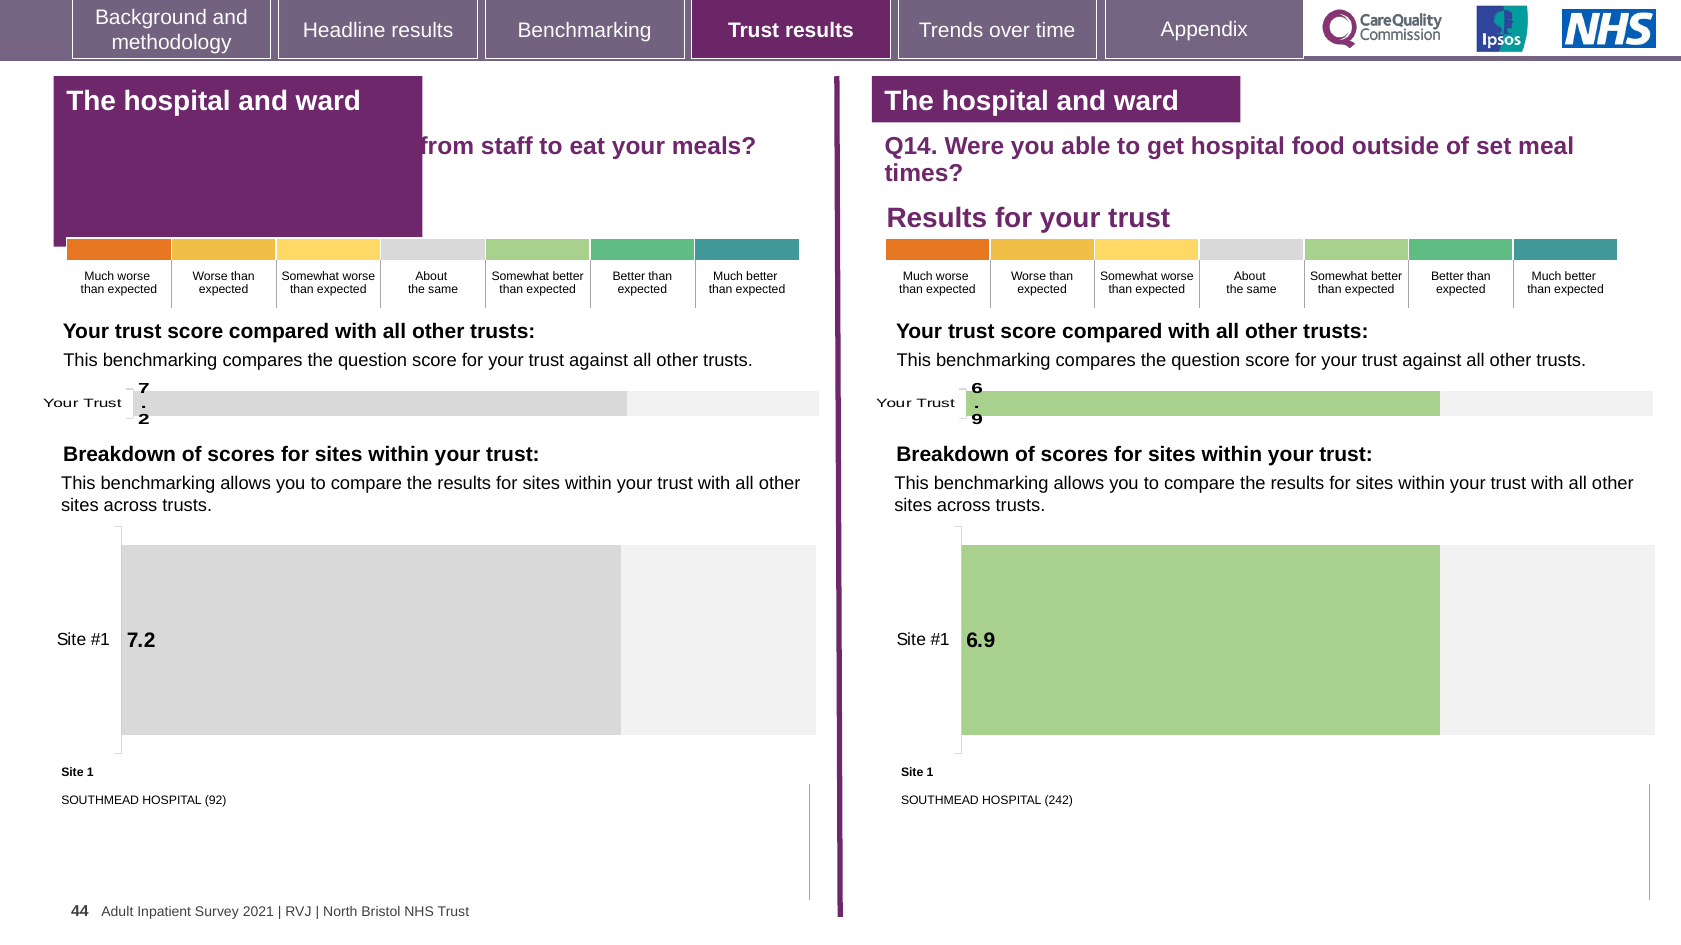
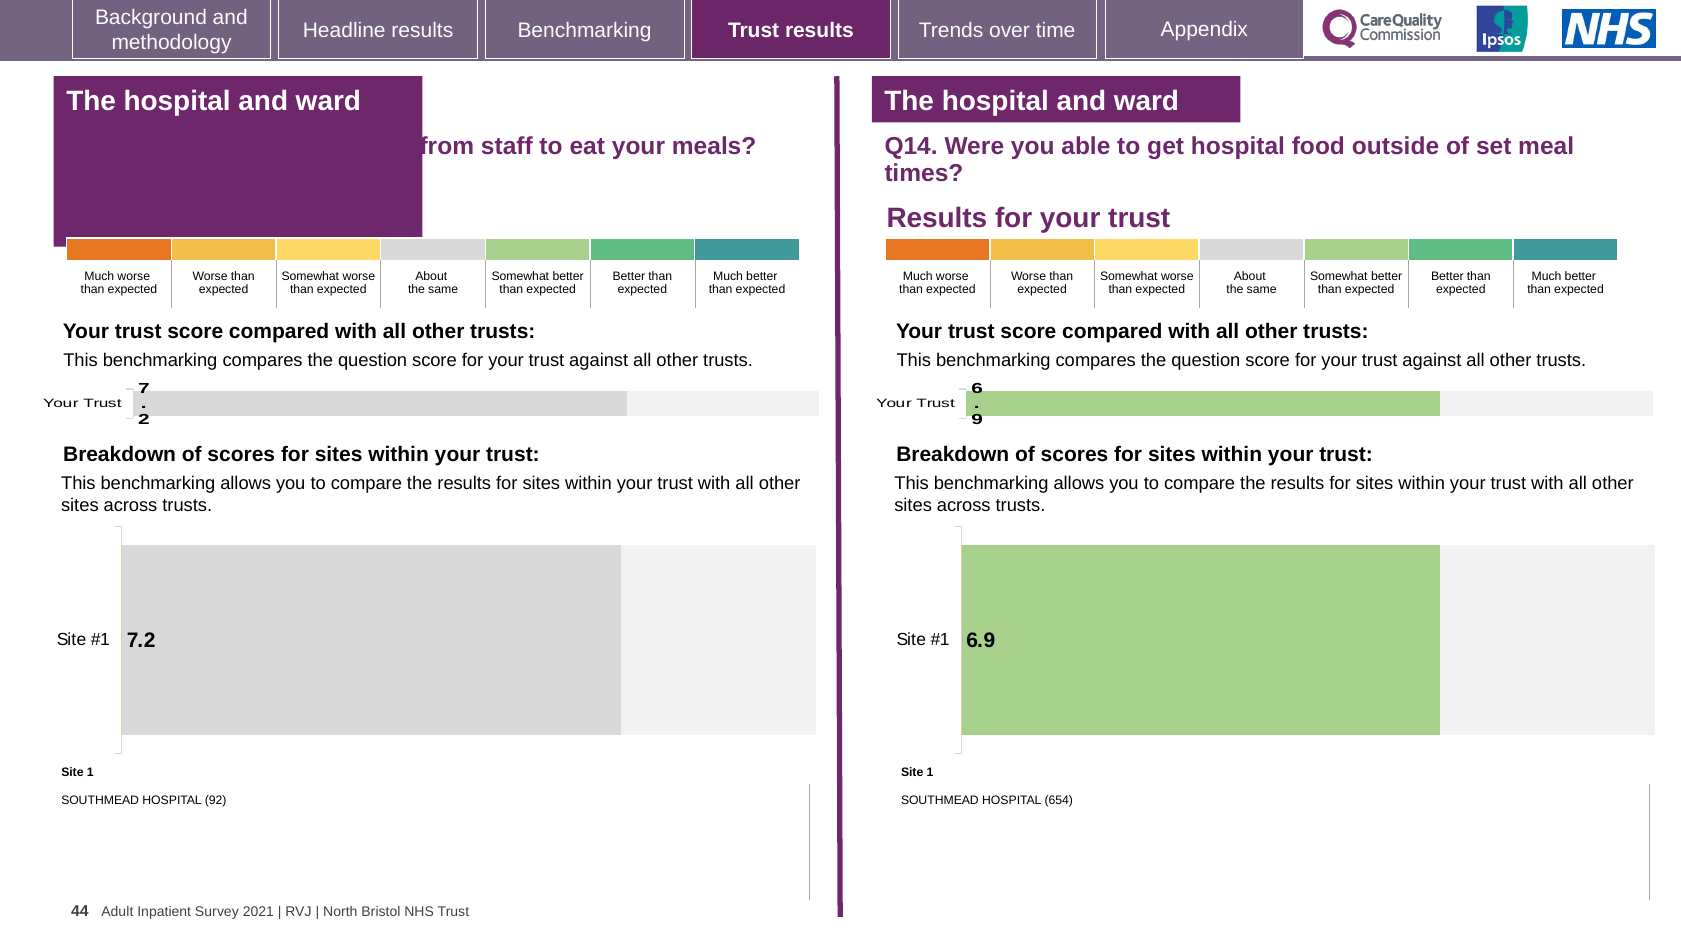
242: 242 -> 654 (1059, 801)
